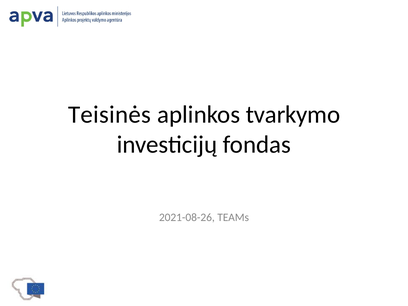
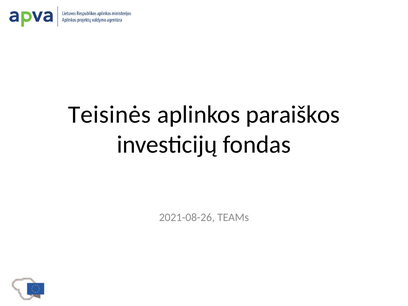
tvarkymo: tvarkymo -> paraiškos (293, 115)
